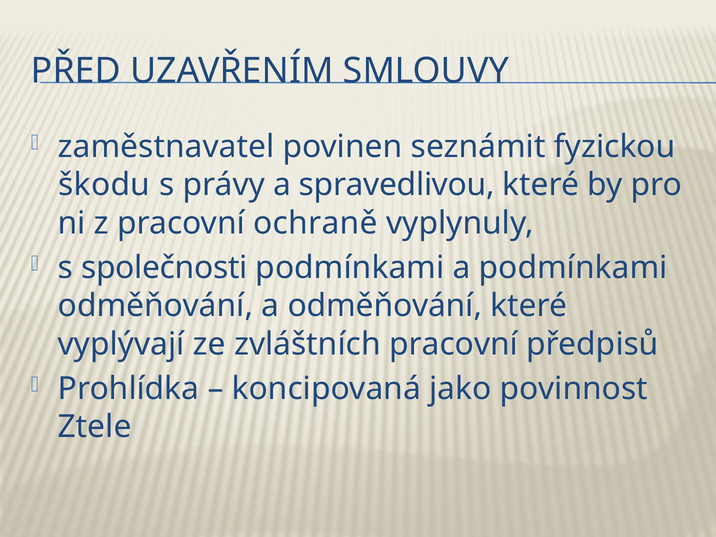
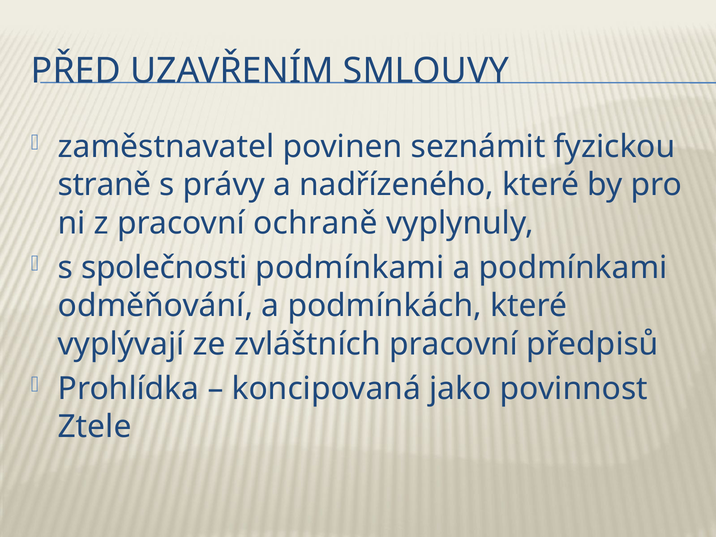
škodu: škodu -> straně (104, 185)
spravedlivou: spravedlivou -> nadřízeného (397, 185)
a odměňování: odměňování -> podmínkách (385, 306)
